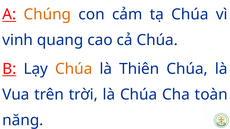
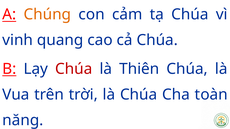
Chúa colour: orange -> red (74, 69)
